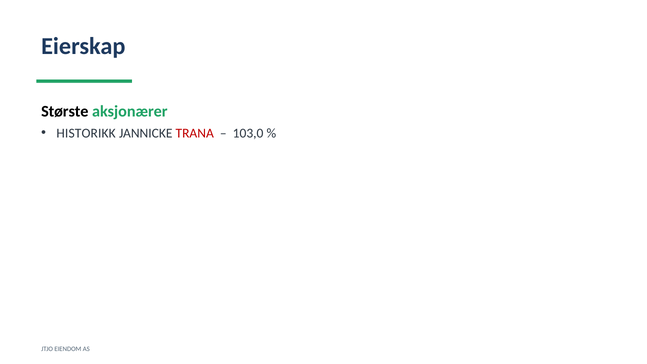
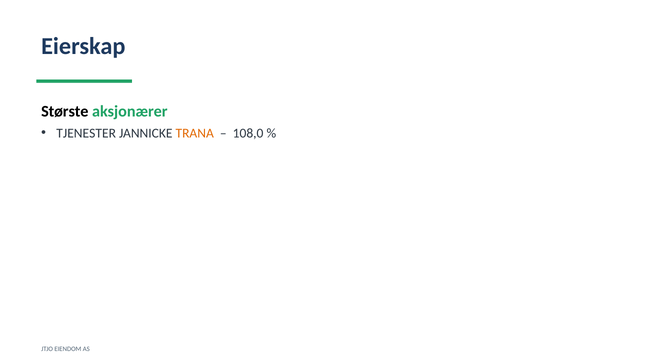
HISTORIKK: HISTORIKK -> TJENESTER (86, 133)
TRANA colour: red -> orange (195, 133)
103,0: 103,0 -> 108,0 (248, 133)
